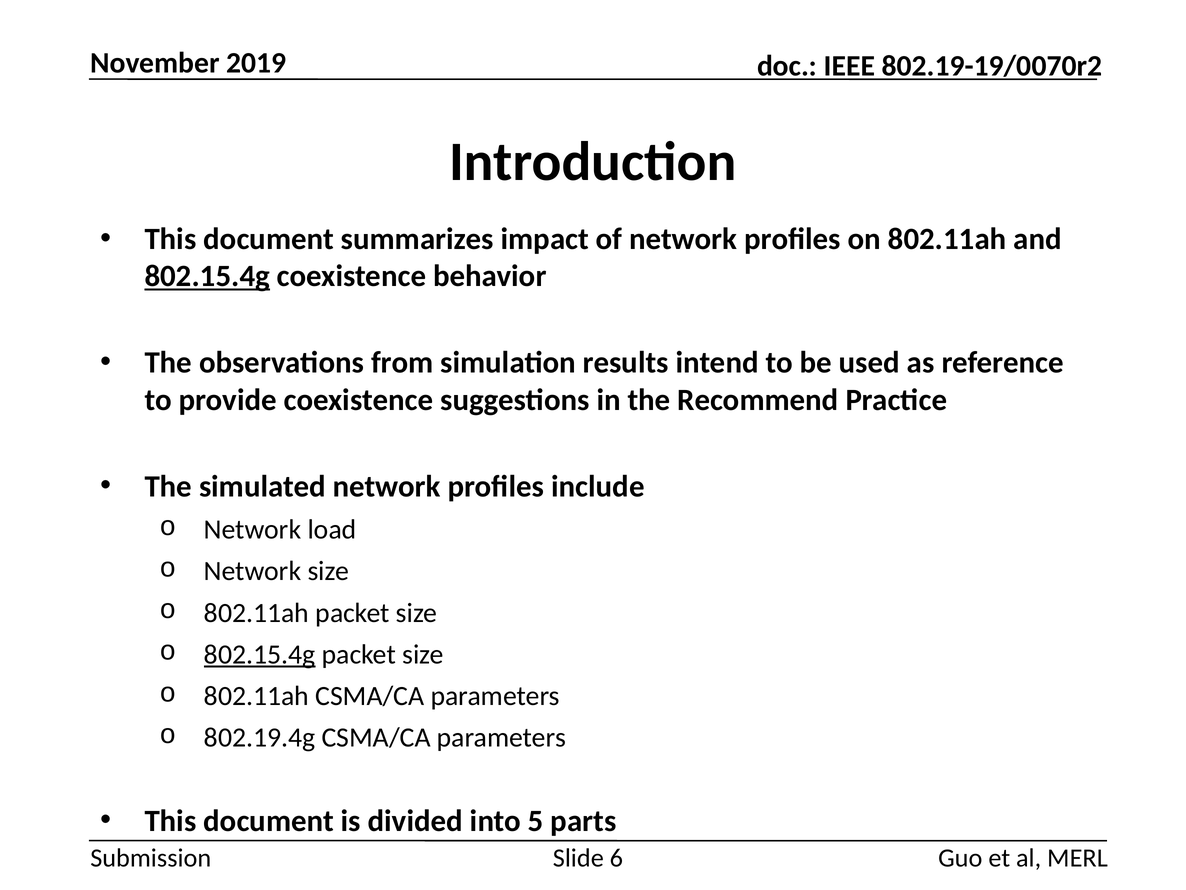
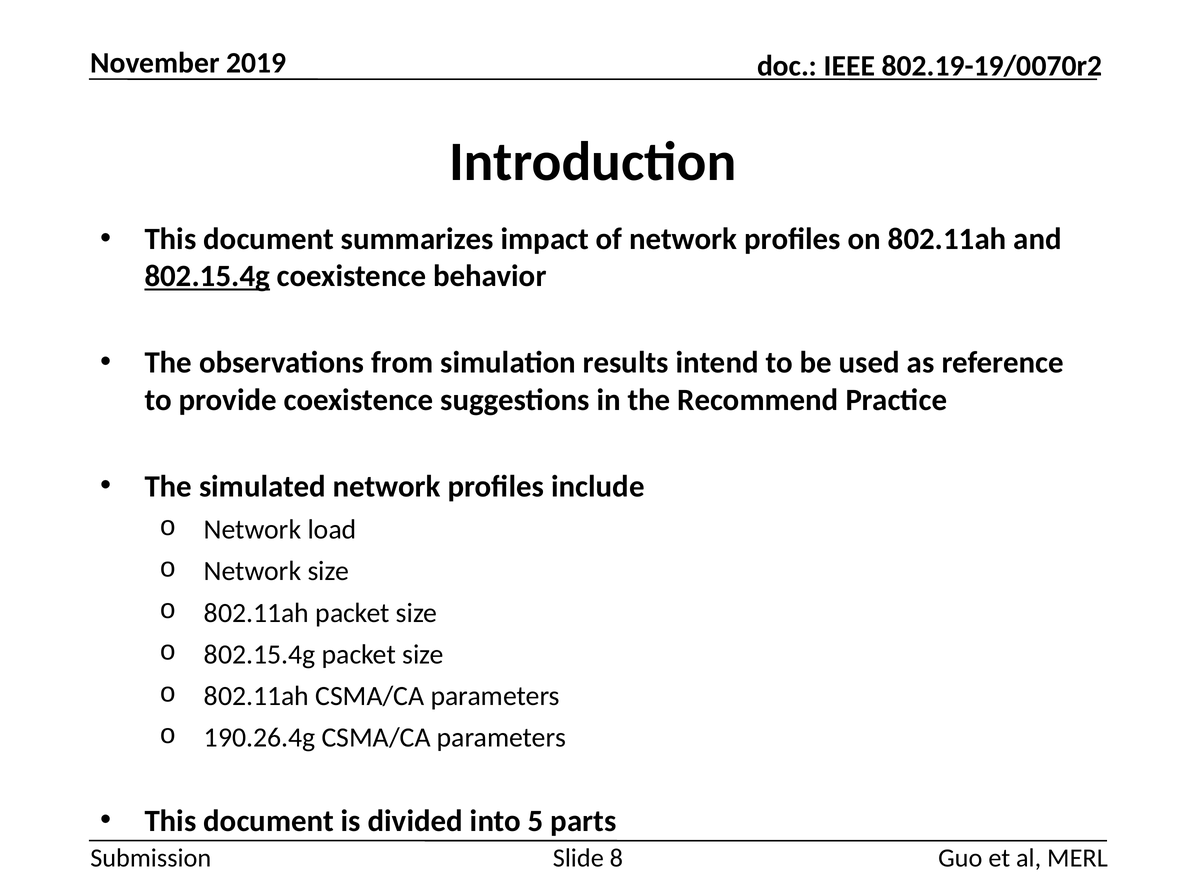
802.15.4g underline: present -> none (260, 654)
802.19.4g: 802.19.4g -> 190.26.4g (260, 737)
6: 6 -> 8 (616, 858)
